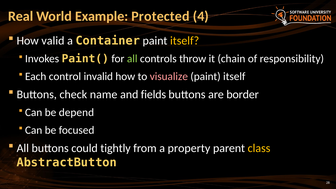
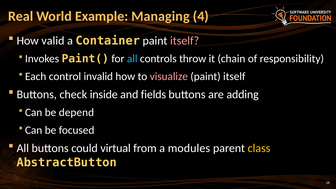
Protected: Protected -> Managing (161, 16)
itself colour: yellow -> pink (185, 41)
all colour: light green -> light blue (132, 59)
name: name -> inside (104, 94)
border: border -> adding (243, 94)
tightly: tightly -> virtual (116, 148)
property: property -> modules (189, 148)
